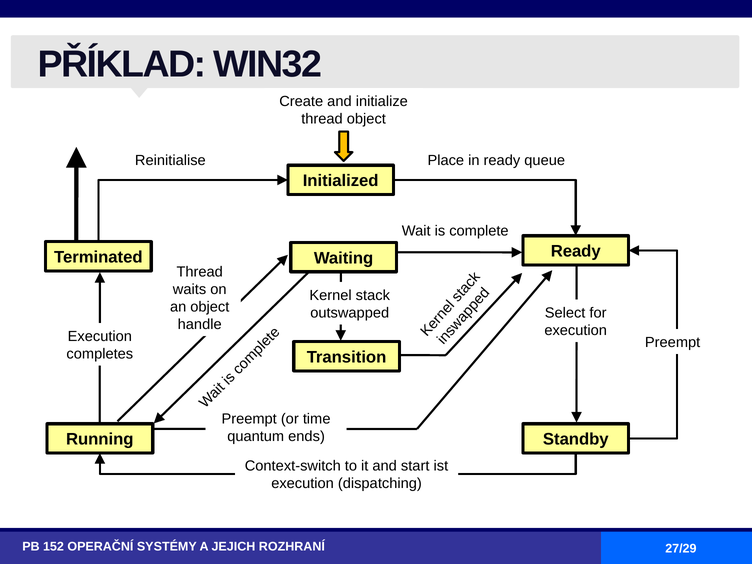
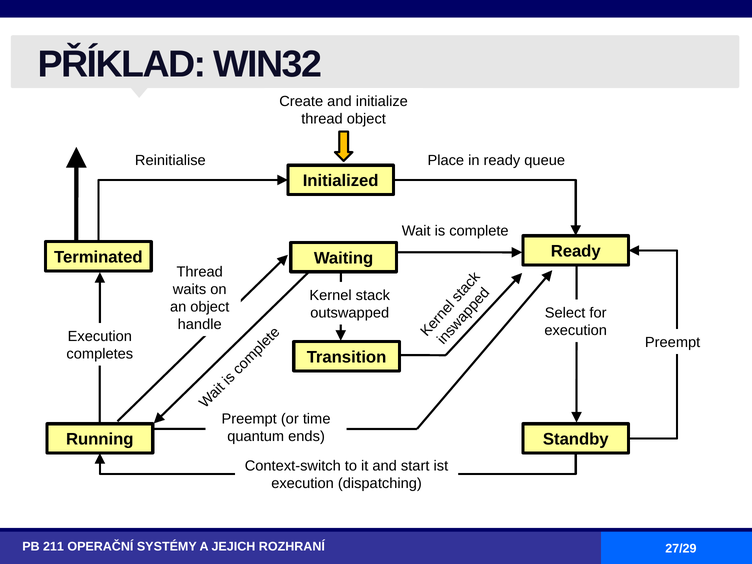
152: 152 -> 211 (53, 547)
